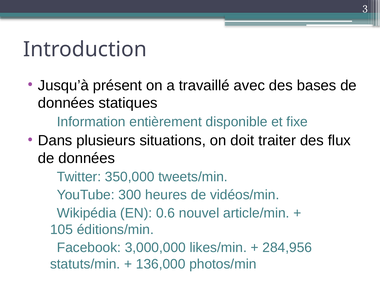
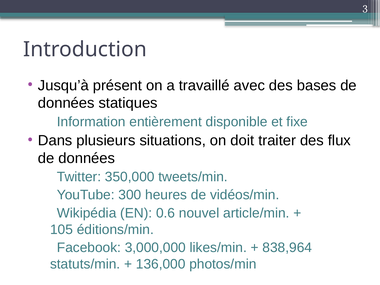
284,956: 284,956 -> 838,964 (287, 248)
